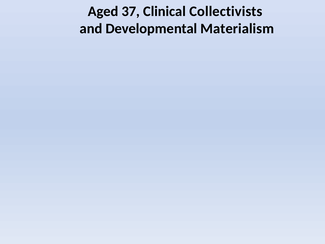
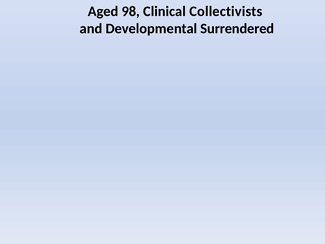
37: 37 -> 98 (131, 11)
Materialism: Materialism -> Surrendered (237, 29)
